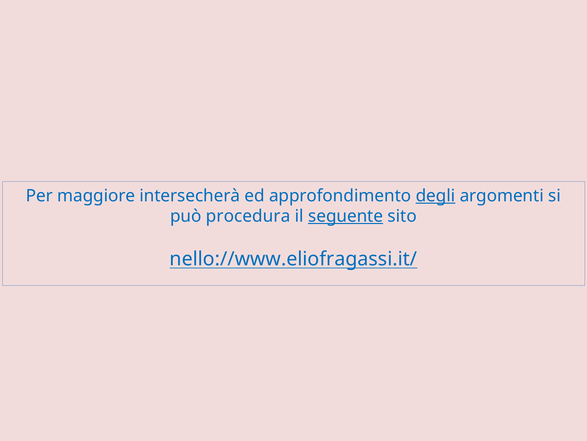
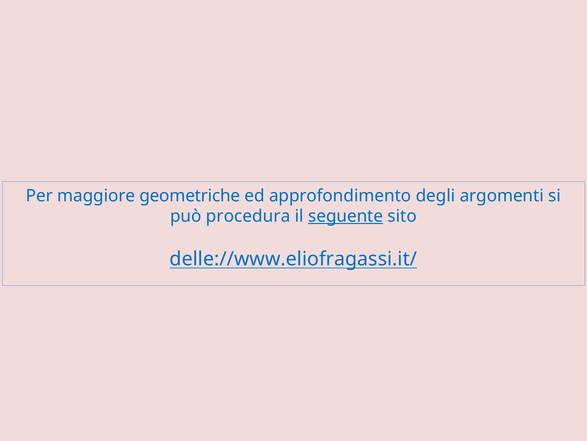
intersecherà: intersecherà -> geometriche (190, 195)
degli underline: present -> none (435, 195)
nello://www.eliofragassi.it/: nello://www.eliofragassi.it/ -> delle://www.eliofragassi.it/ (293, 259)
